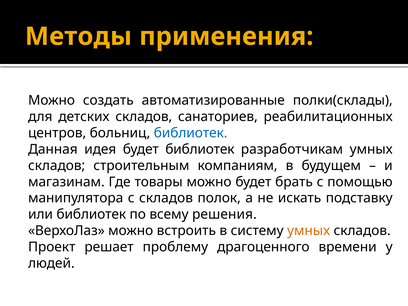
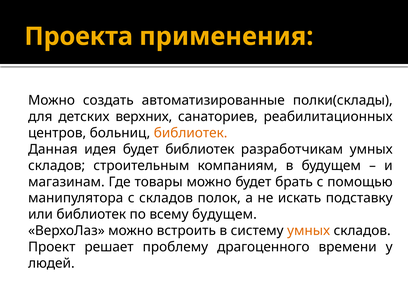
Методы: Методы -> Проекта (79, 36)
детских складов: складов -> верхних (144, 117)
библиотек colour: blue -> orange (191, 133)
всему решения: решения -> будущем (224, 214)
